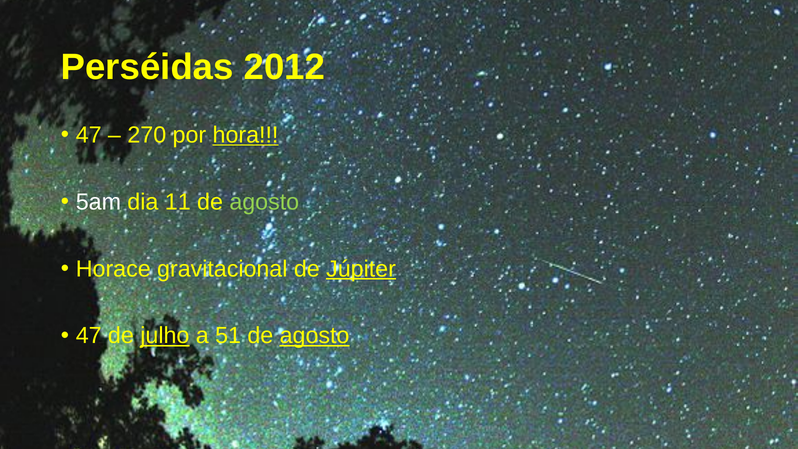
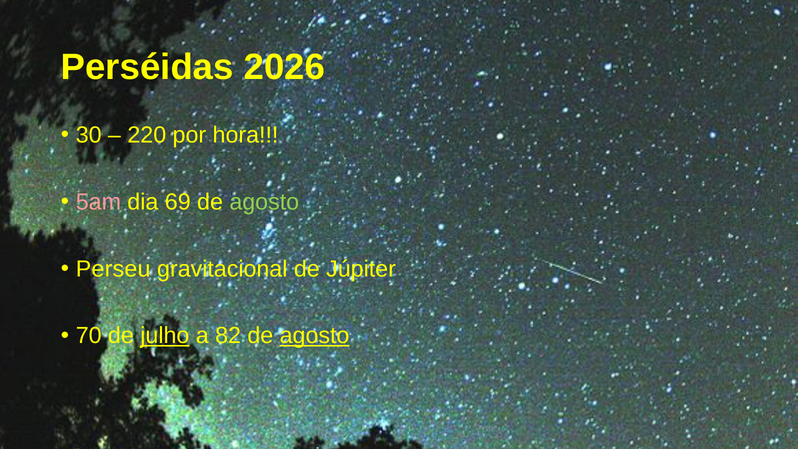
2012: 2012 -> 2026 (284, 67)
47: 47 -> 30 (89, 135)
270: 270 -> 220 (147, 135)
hora underline: present -> none (246, 135)
5am colour: white -> pink (98, 202)
11: 11 -> 69 (178, 202)
Horace: Horace -> Perseu (113, 269)
Júpiter underline: present -> none (361, 269)
47: 47 -> 70 (89, 336)
51: 51 -> 82 (228, 336)
